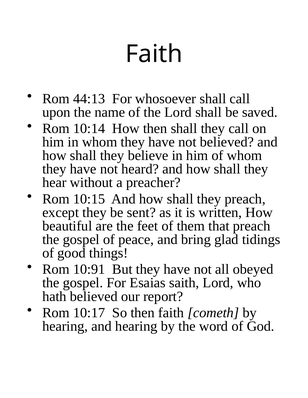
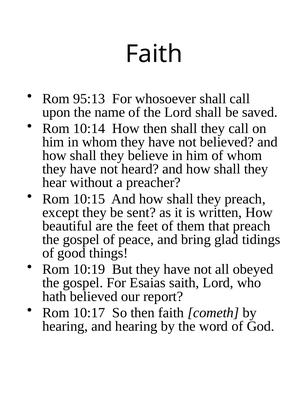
44:13: 44:13 -> 95:13 (89, 99)
10:91: 10:91 -> 10:19 (89, 270)
